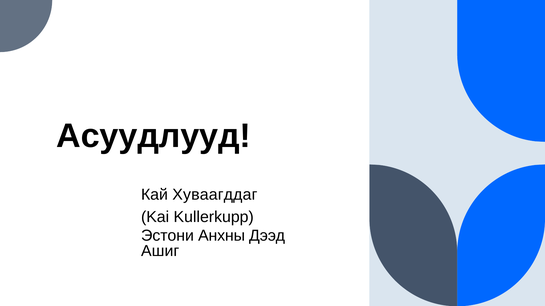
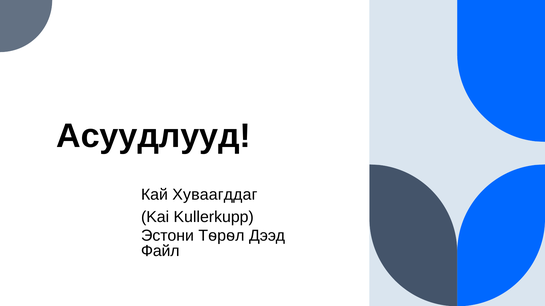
Анхны: Анхны -> Тѳрѳл (221, 236)
Ашиг: Ашиг -> Файл (160, 251)
